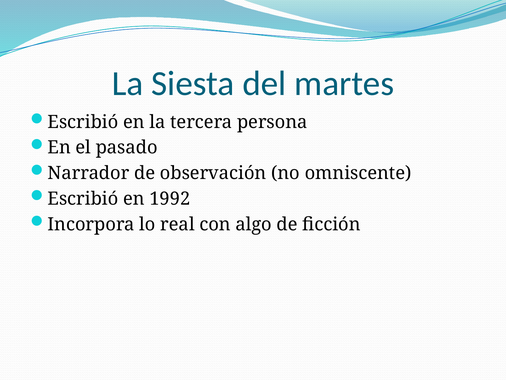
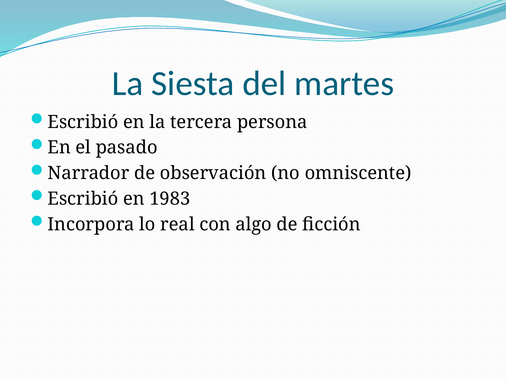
1992: 1992 -> 1983 (170, 199)
